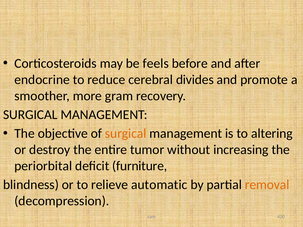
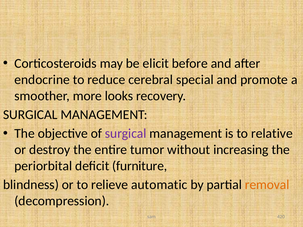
feels: feels -> elicit (156, 64)
divides: divides -> special (195, 80)
gram: gram -> looks (119, 96)
surgical colour: orange -> purple (126, 134)
altering: altering -> relative (272, 134)
